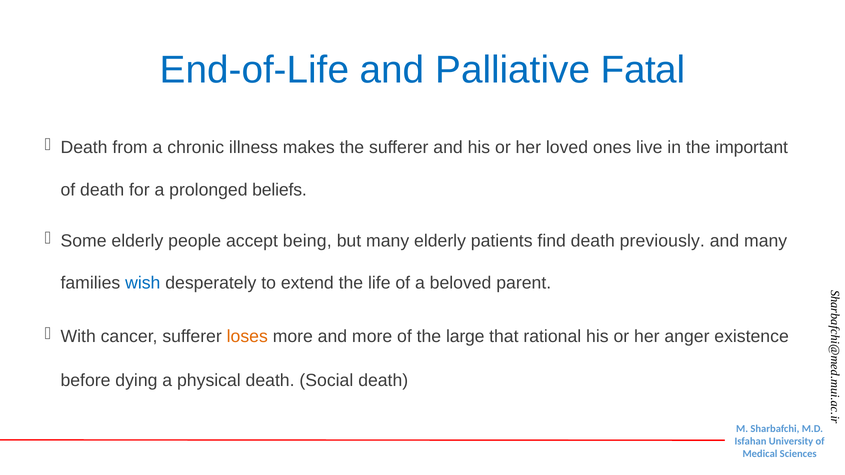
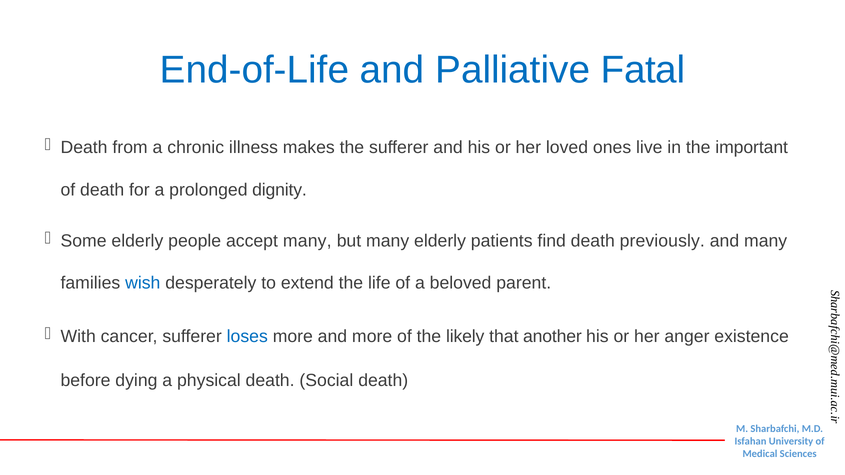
beliefs: beliefs -> dignity (280, 190)
accept being: being -> many (307, 241)
loses colour: orange -> blue (247, 337)
large: large -> likely (465, 337)
rational: rational -> another (552, 337)
